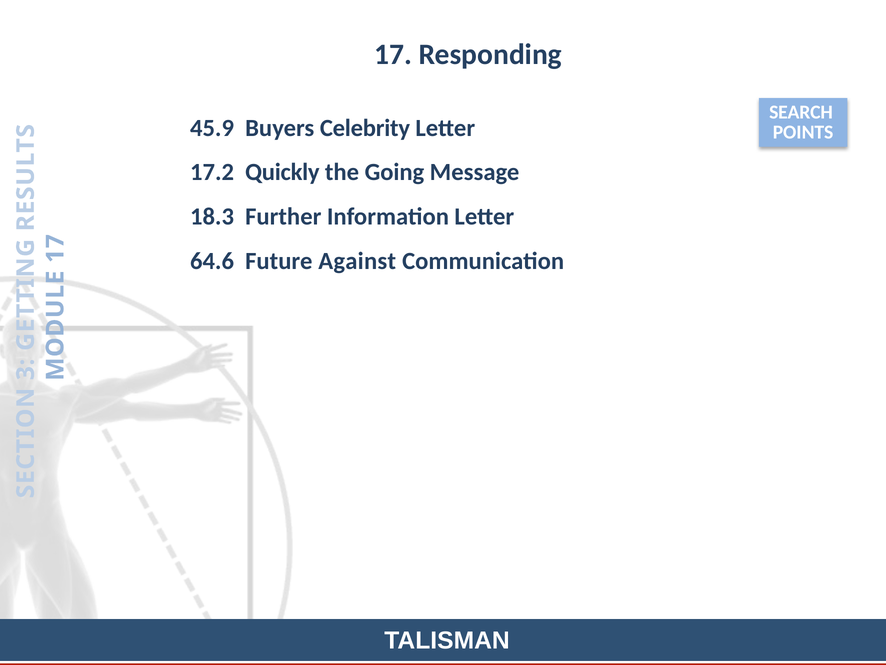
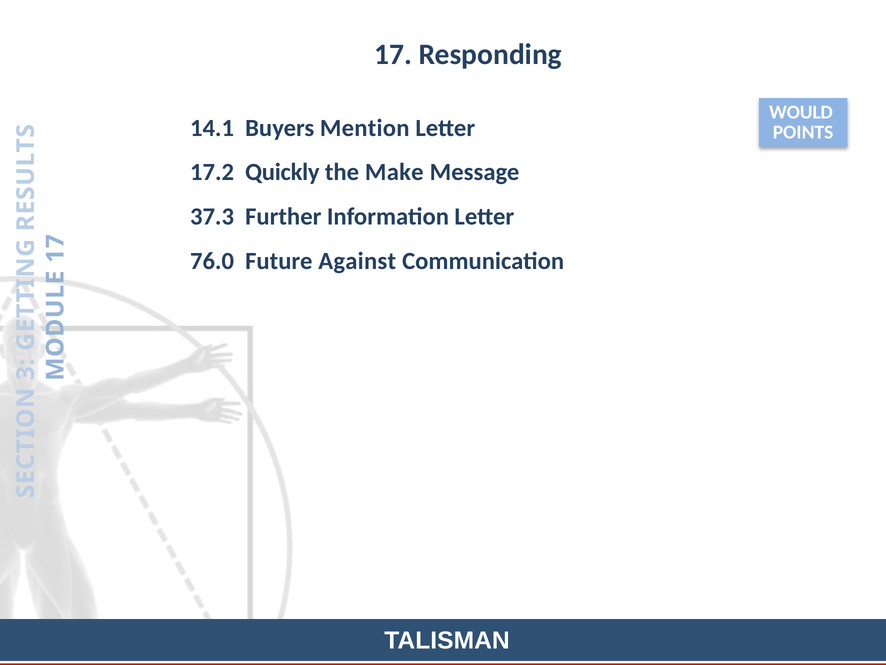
SEARCH: SEARCH -> WOULD (801, 112)
45.9: 45.9 -> 14.1 (212, 128)
Celebrity: Celebrity -> Mention (365, 128)
Going: Going -> Make (394, 172)
18.3: 18.3 -> 37.3 (212, 216)
64.6: 64.6 -> 76.0 (212, 261)
